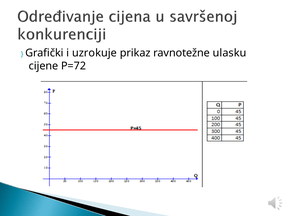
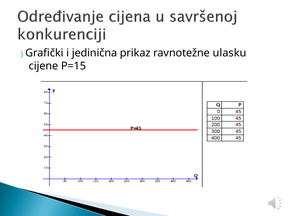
uzrokuje: uzrokuje -> jedinična (95, 53)
P=72: P=72 -> P=15 (74, 66)
